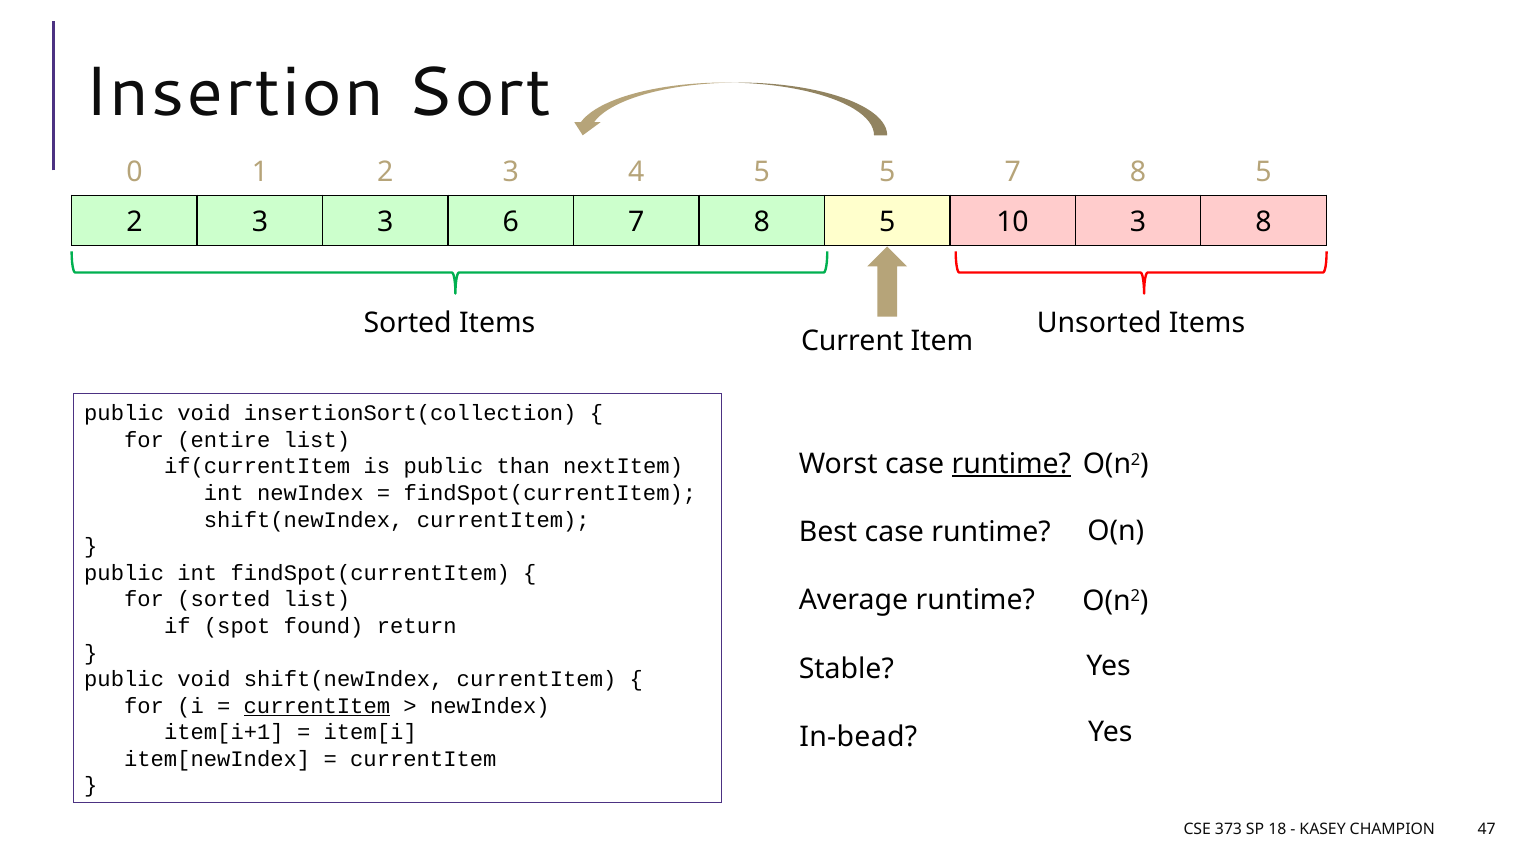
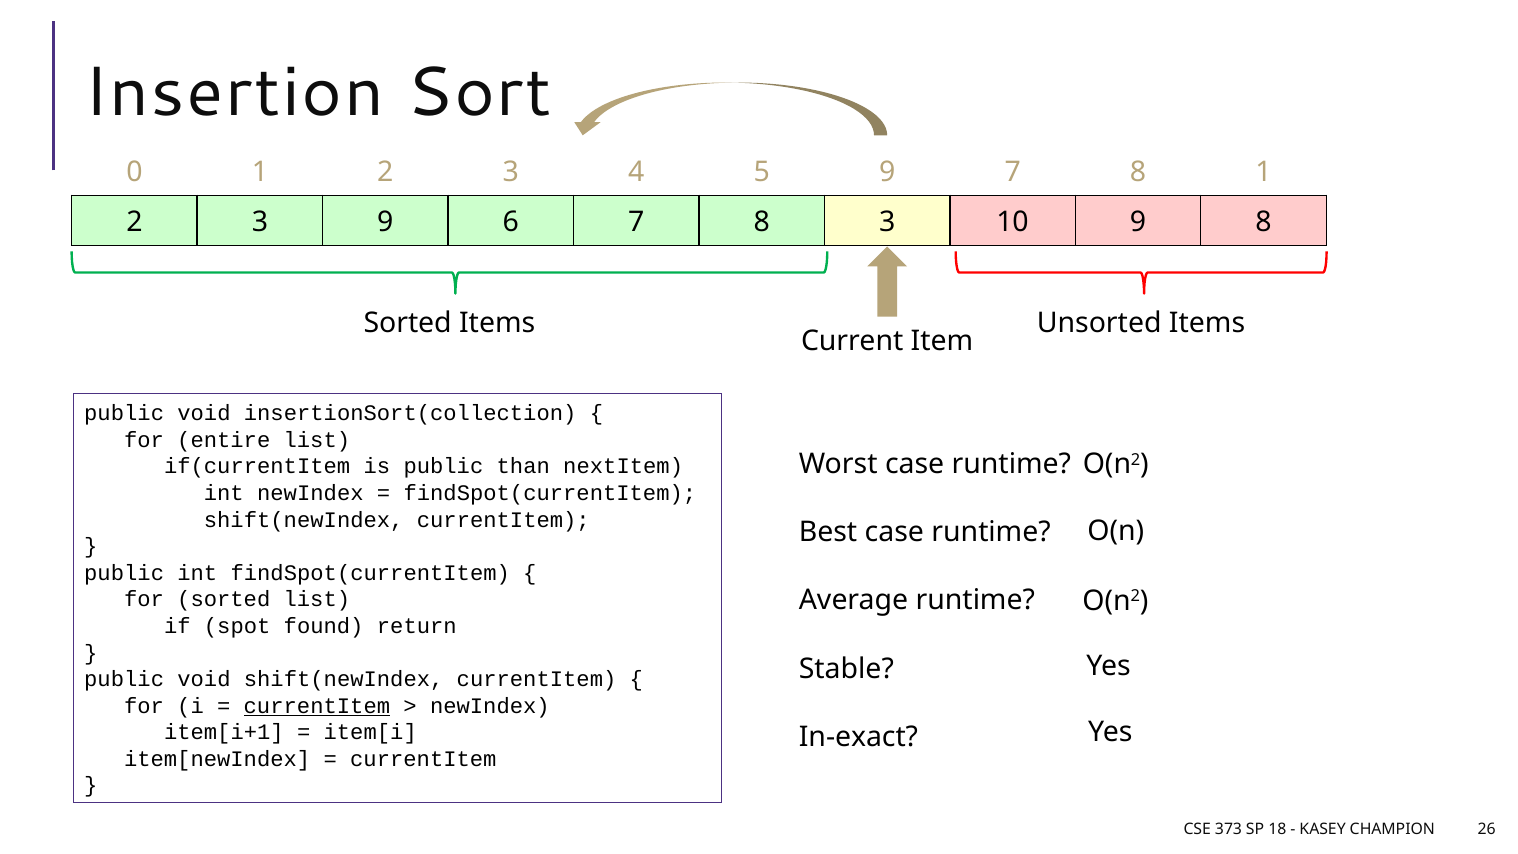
5 5: 5 -> 9 (887, 172)
5: 5 -> 1 (1264, 172)
3 3: 3 -> 9 (385, 222)
6 7 8 5: 5 -> 3 (887, 222)
10 3: 3 -> 9 (1138, 222)
runtime underline: present -> none (1011, 464)
In-bead: In-bead -> In-exact (858, 737)
47: 47 -> 26 (1487, 829)
